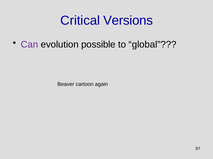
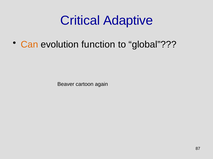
Versions: Versions -> Adaptive (128, 21)
Can colour: purple -> orange (29, 45)
possible: possible -> function (98, 45)
